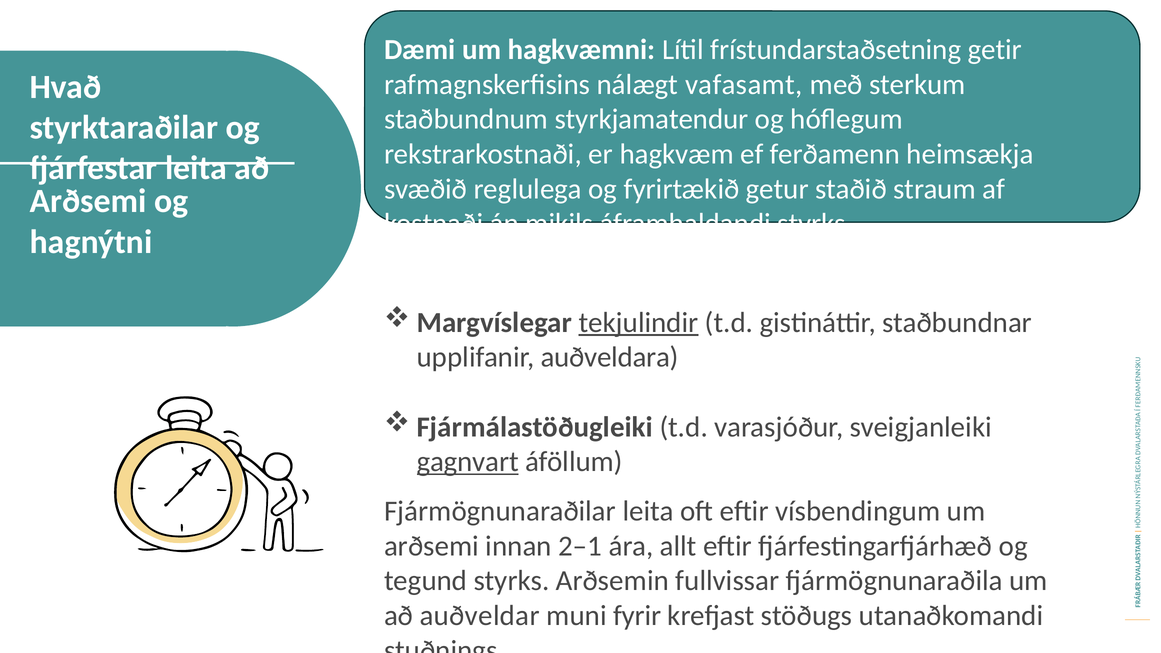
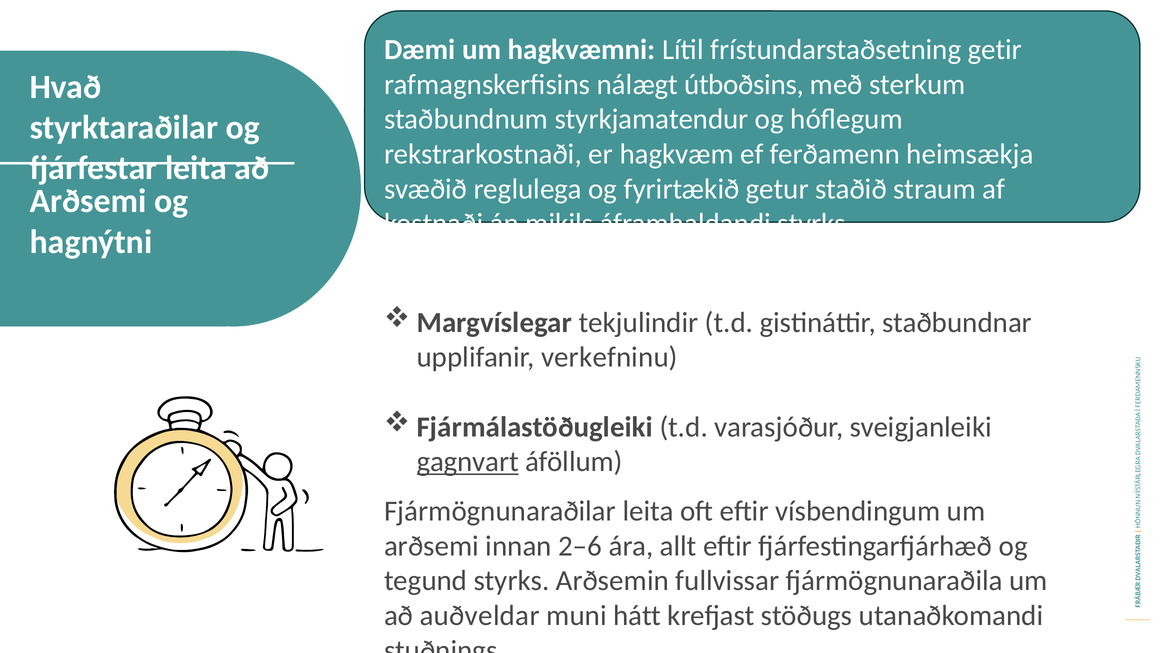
vafasamt: vafasamt -> útboðsins (744, 85)
tekjulindir underline: present -> none (639, 323)
auðveldara: auðveldara -> verkefninu (609, 357)
2–1: 2–1 -> 2–6 (580, 546)
fyrir: fyrir -> hátt (637, 616)
